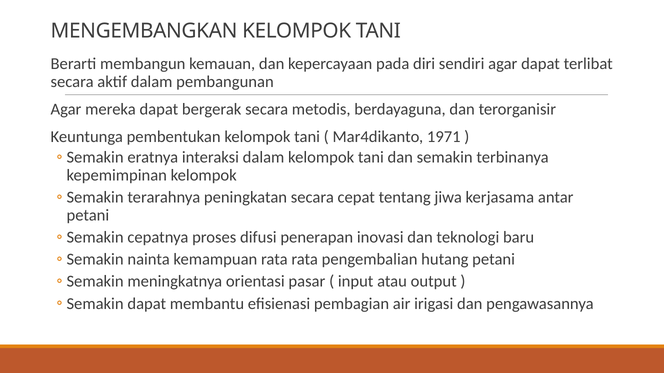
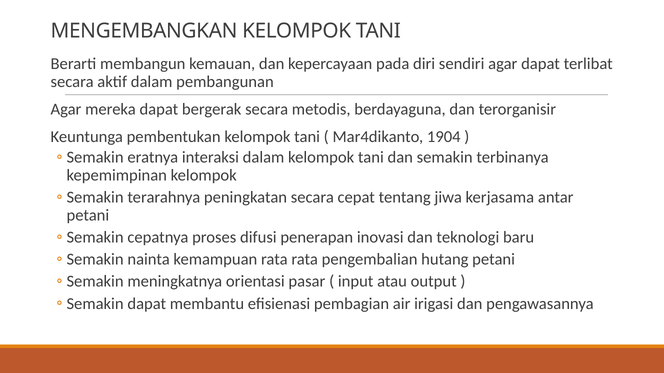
1971: 1971 -> 1904 (444, 137)
